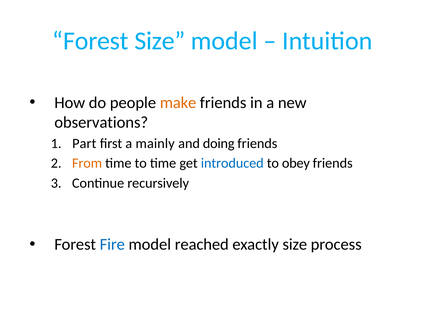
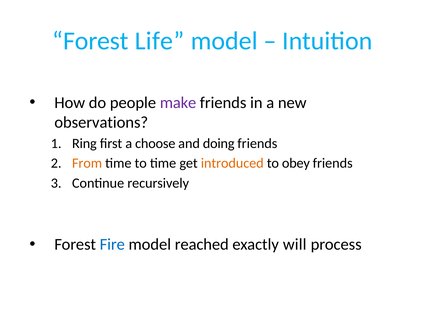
Forest Size: Size -> Life (160, 41)
make colour: orange -> purple (178, 103)
Part: Part -> Ring (84, 144)
mainly: mainly -> choose (155, 144)
introduced colour: blue -> orange (232, 164)
exactly size: size -> will (295, 245)
